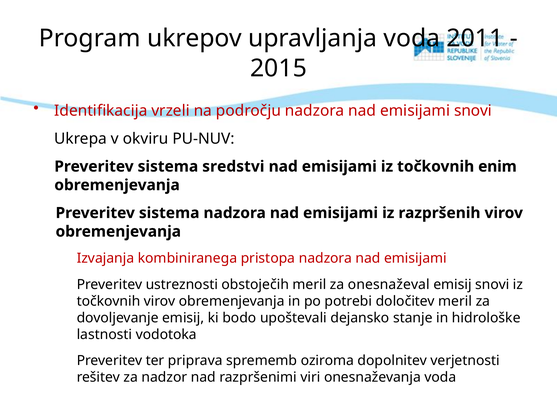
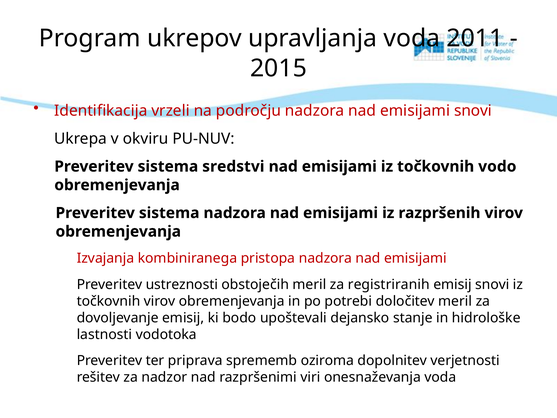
enim: enim -> vodo (497, 166)
onesnaževal: onesnaževal -> registriranih (389, 284)
